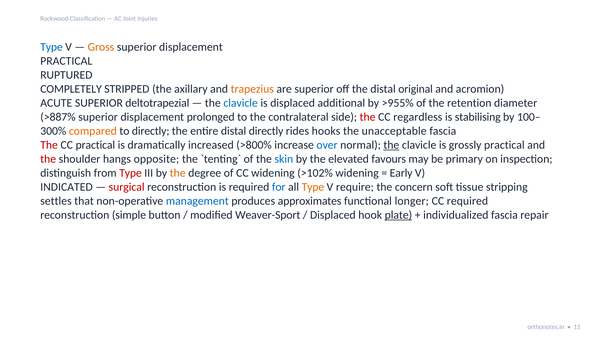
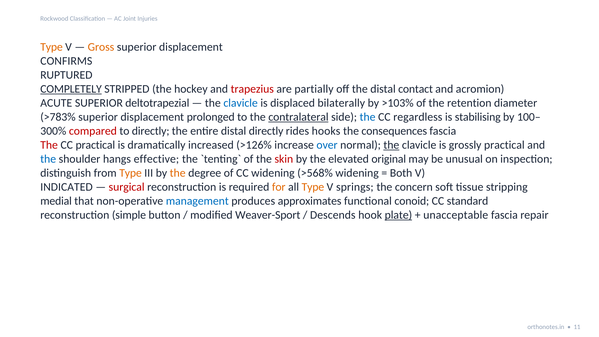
Type colour: blue -> orange (52, 47)
PRACTICAL: PRACTICAL -> CONFIRMS (66, 61)
COMPLETELY underline: none -> present (71, 89)
axillary: axillary -> hockey (191, 89)
trapezius colour: orange -> red (252, 89)
are superior: superior -> partially (314, 89)
original: original -> contact (416, 89)
additional: additional -> bilaterally (341, 103)
>955%: >955% -> >103% (398, 103)
>887%: >887% -> >783% (58, 117)
contralateral underline: none -> present (298, 117)
the colour: red -> blue (368, 117)
compared colour: orange -> red (93, 131)
unacceptable: unacceptable -> consequences (394, 131)
>800%: >800% -> >126% (254, 145)
the colour: red -> blue (48, 159)
opposite: opposite -> effective (156, 159)
skin colour: blue -> red (284, 159)
favours: favours -> original (389, 159)
primary: primary -> unusual (464, 159)
Type colour: red -> orange (131, 173)
>102%: >102% -> >568% (315, 173)
Early: Early -> Both (401, 173)
for colour: blue -> orange (279, 187)
require: require -> springs (355, 187)
settles: settles -> medial (56, 201)
longer: longer -> conoid (412, 201)
CC required: required -> standard (468, 201)
Displaced: Displaced -> Descends (333, 215)
individualized: individualized -> unacceptable (456, 215)
